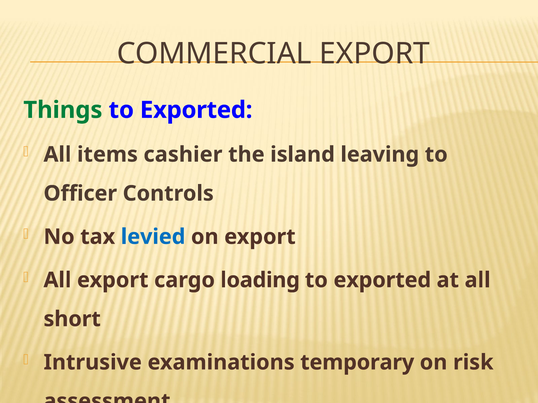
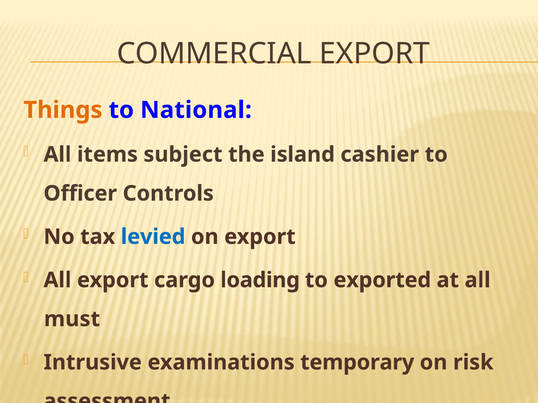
Things colour: green -> orange (63, 110)
Exported: Exported -> National (196, 110)
cashier: cashier -> subject (183, 155)
leaving: leaving -> cashier (380, 155)
short: short -> must (72, 319)
